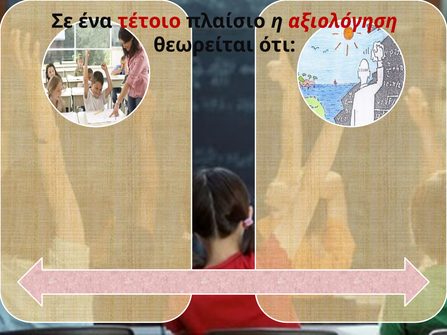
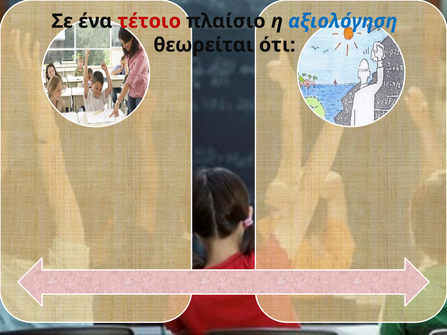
αξιολόγηση colour: red -> blue (343, 21)
